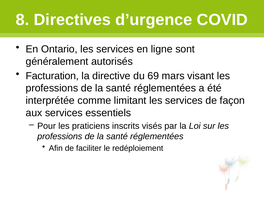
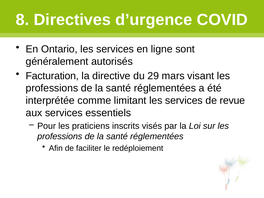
69: 69 -> 29 (153, 76)
façon: façon -> revue (232, 100)
